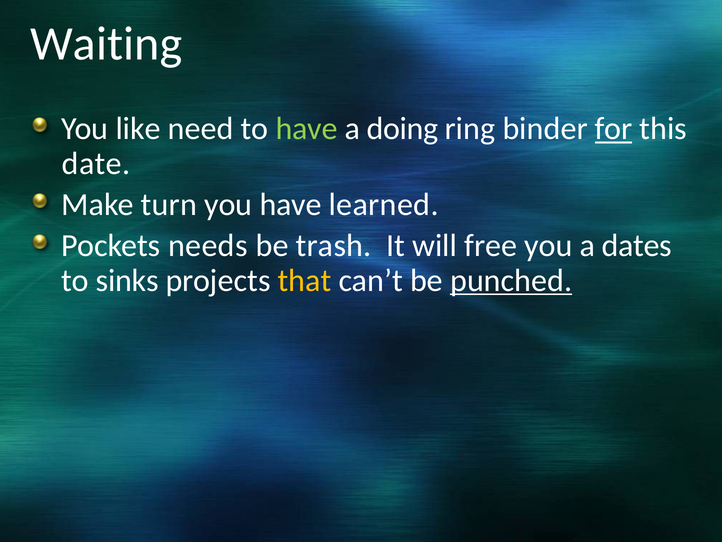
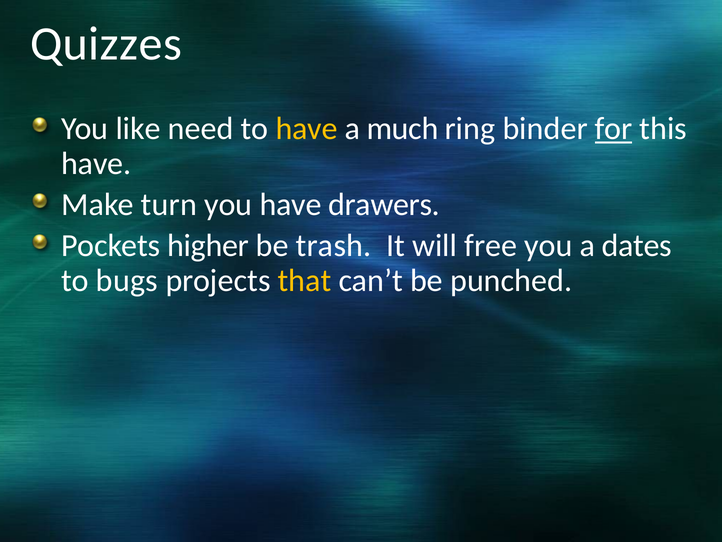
Waiting: Waiting -> Quizzes (106, 44)
have colour: light green -> yellow (307, 129)
doing: doing -> much (403, 129)
date: date -> have (96, 163)
learned: learned -> drawers (384, 204)
needs: needs -> higher (208, 245)
sinks: sinks -> bugs (127, 280)
punched underline: present -> none (511, 280)
